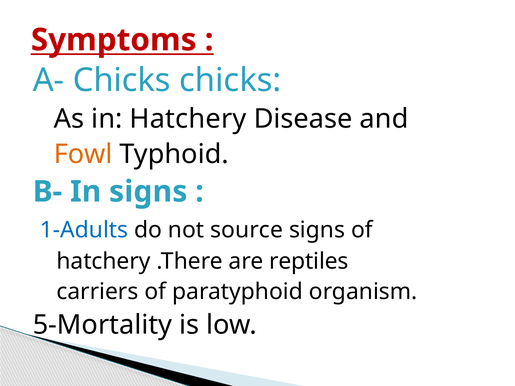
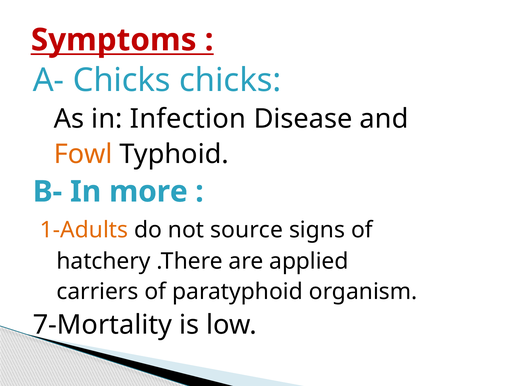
in Hatchery: Hatchery -> Infection (188, 119)
In signs: signs -> more (148, 192)
1-Adults colour: blue -> orange (84, 230)
reptiles: reptiles -> applied (309, 261)
5-Mortality: 5-Mortality -> 7-Mortality (102, 325)
